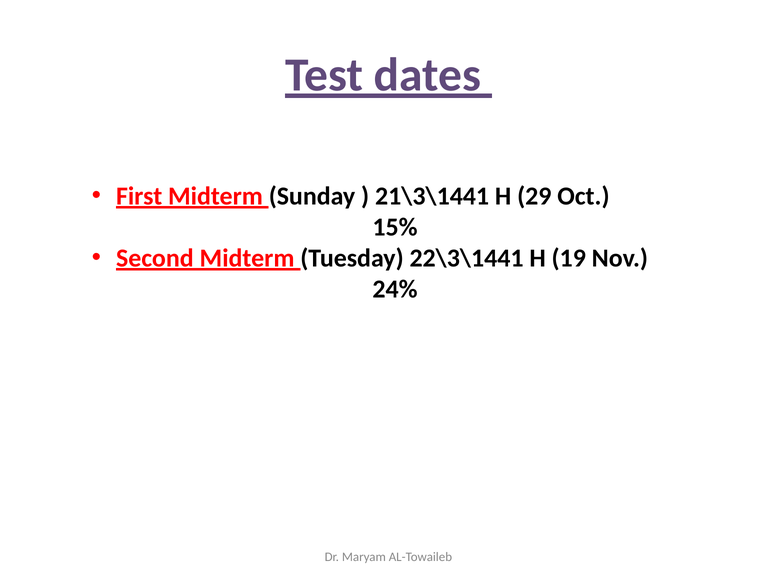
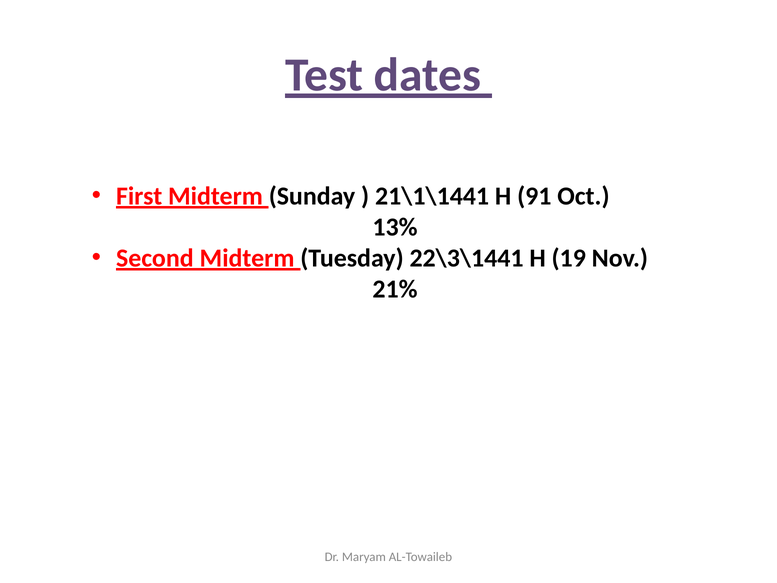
21\3\1441: 21\3\1441 -> 21\1\1441 (432, 196)
29: 29 -> 91 (534, 196)
15%: 15% -> 13% (395, 227)
24%: 24% -> 21% (395, 289)
